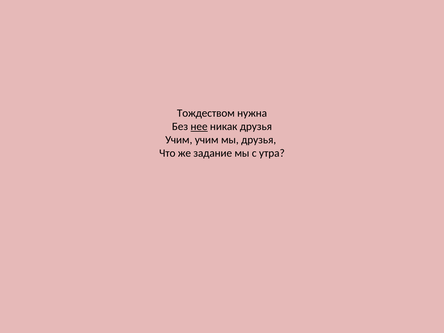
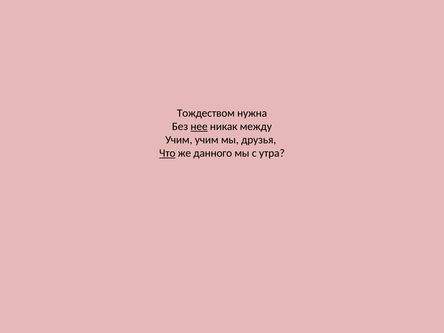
никак друзья: друзья -> между (256, 127)
Что underline: none -> present (167, 153)
задание: задание -> данного (213, 153)
